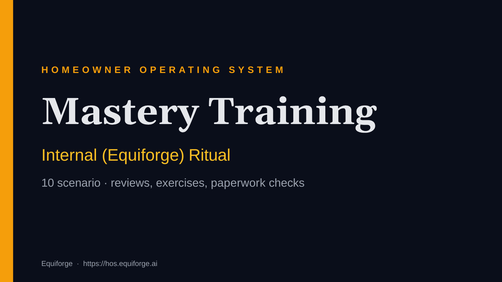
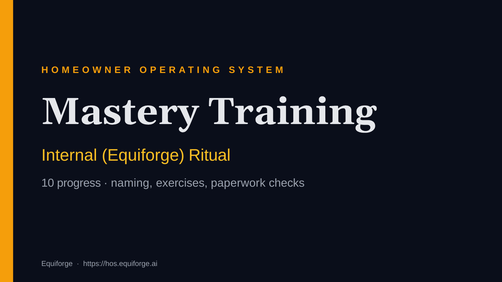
scenario: scenario -> progress (79, 183)
reviews: reviews -> naming (132, 183)
